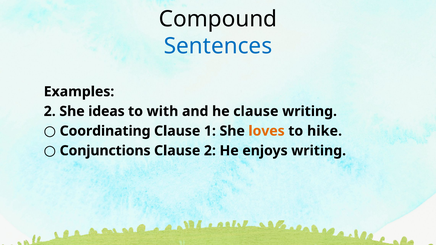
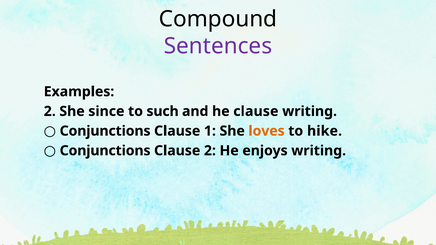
Sentences colour: blue -> purple (218, 46)
ideas: ideas -> since (106, 111)
with: with -> such (163, 111)
Coordinating: Coordinating -> Conjunctions (105, 131)
